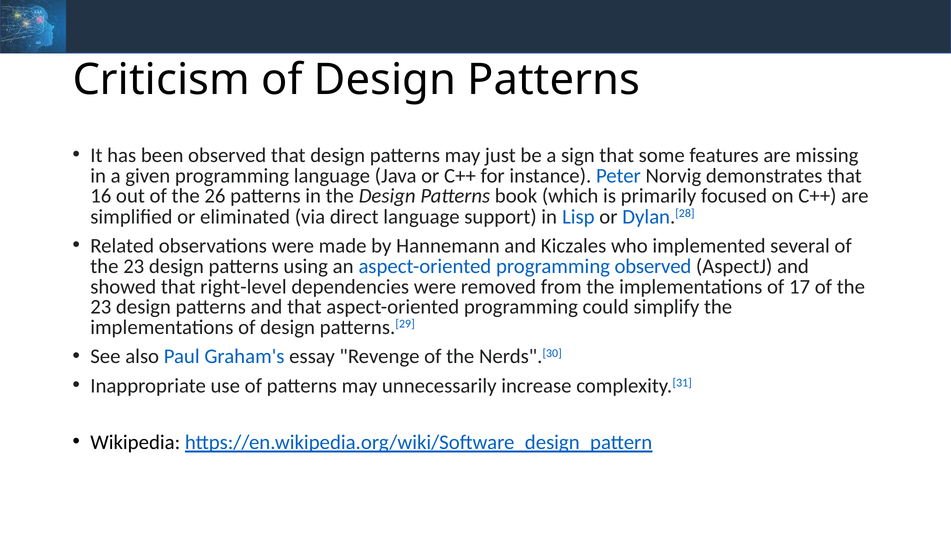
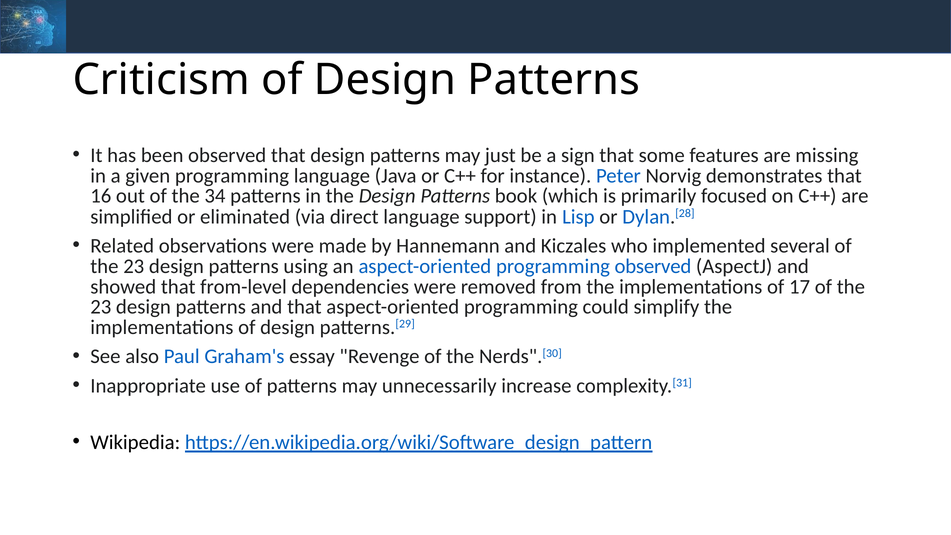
26: 26 -> 34 (215, 196)
right-level: right-level -> from-level (244, 287)
